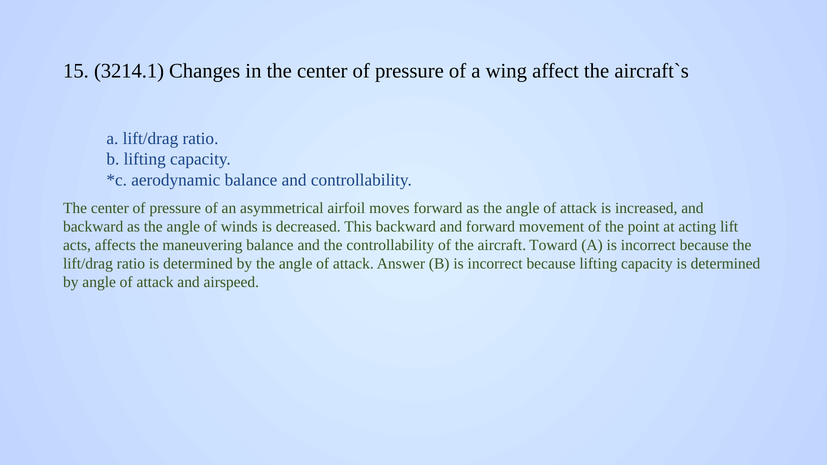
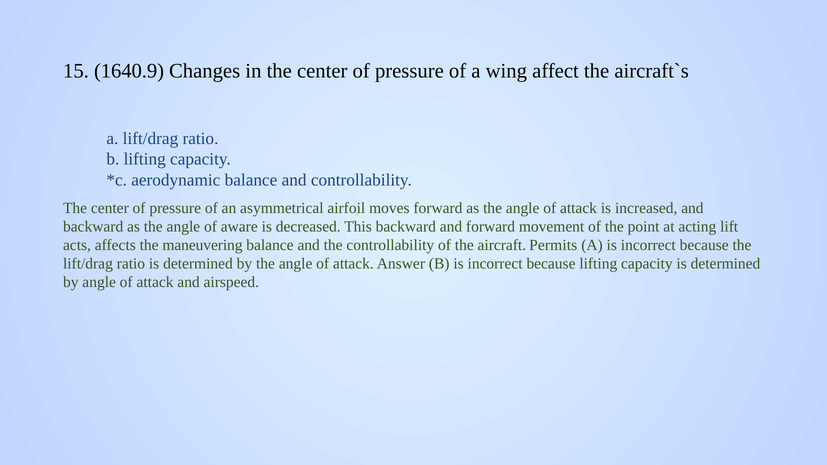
3214.1: 3214.1 -> 1640.9 (129, 71)
winds: winds -> aware (239, 227)
Toward: Toward -> Permits (553, 245)
